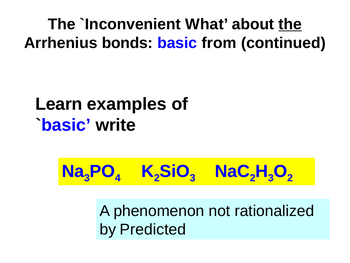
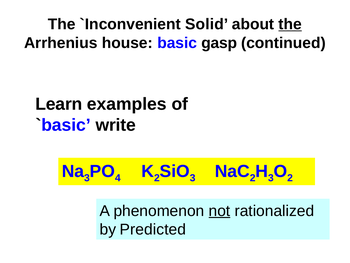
What: What -> Solid (207, 24)
bonds: bonds -> house (127, 43)
from: from -> gasp (219, 43)
not underline: none -> present (219, 210)
